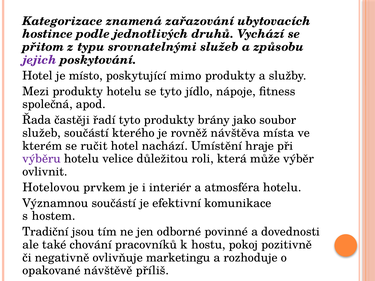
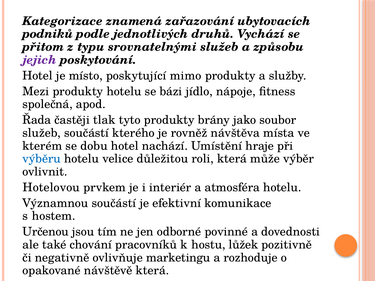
hostince: hostince -> podniků (48, 34)
se tyto: tyto -> bázi (171, 91)
řadí: řadí -> tlak (104, 120)
ručit: ručit -> dobu (94, 146)
výběru colour: purple -> blue (42, 159)
Tradiční: Tradiční -> Určenou (46, 232)
pokoj: pokoj -> lůžek (243, 245)
návštěvě příliš: příliš -> která (152, 271)
